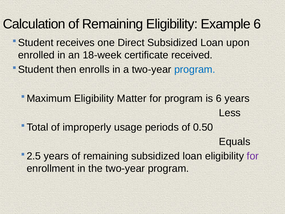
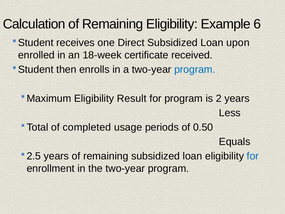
Matter: Matter -> Result (132, 98)
is 6: 6 -> 2 (219, 98)
improperly: improperly -> completed (87, 127)
for colour: purple -> blue (253, 156)
